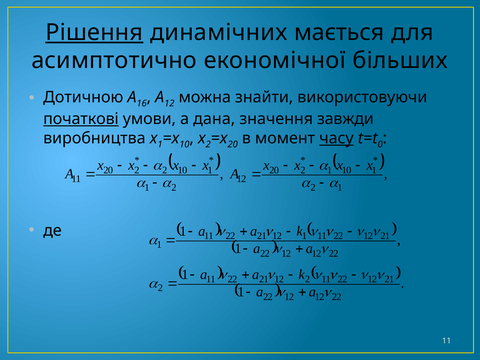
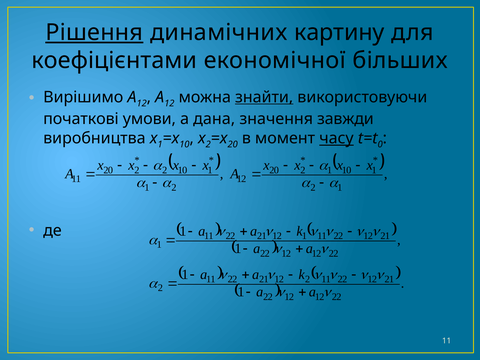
мається: мається -> картину (339, 32)
асимптотично: асимптотично -> коефіцієнтами (114, 60)
Дотичною: Дотичною -> Вирішимо (83, 97)
16: 16 -> 12 (142, 103)
знайти underline: none -> present (264, 97)
початкові underline: present -> none (81, 119)
